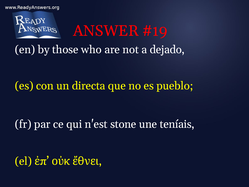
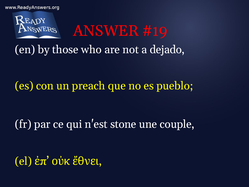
directa: directa -> preach (89, 86)
teníais: teníais -> couple (177, 124)
